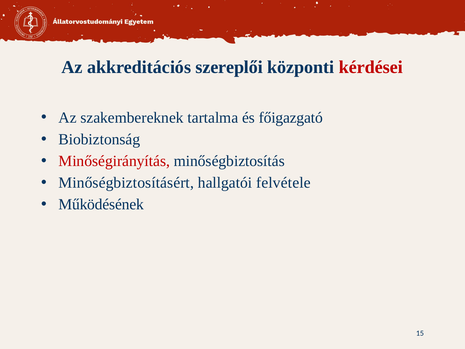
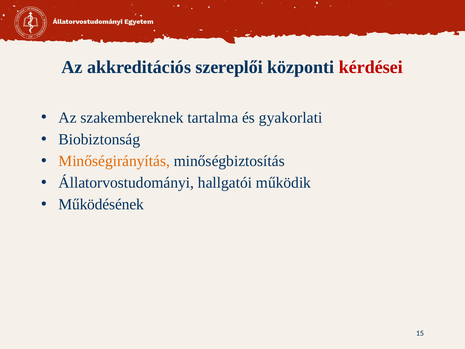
főigazgató: főigazgató -> gyakorlati (291, 118)
Minőségirányítás colour: red -> orange (114, 161)
Minőségbiztosításért: Minőségbiztosításért -> Állatorvostudományi (126, 183)
felvétele: felvétele -> működik (284, 183)
